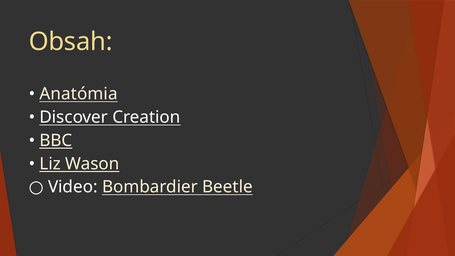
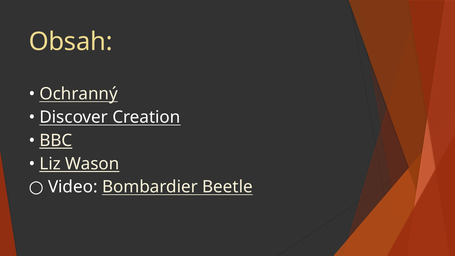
Anatómia: Anatómia -> Ochranný (79, 94)
